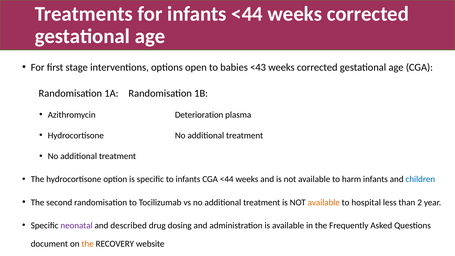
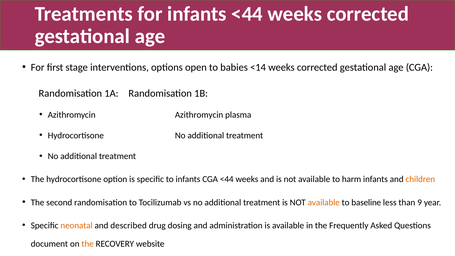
<43: <43 -> <14 (258, 67)
Azithromycin Deterioration: Deterioration -> Azithromycin (199, 115)
children colour: blue -> orange (420, 179)
hospital: hospital -> baseline (366, 202)
2: 2 -> 9 (420, 202)
neonatal colour: purple -> orange (77, 225)
